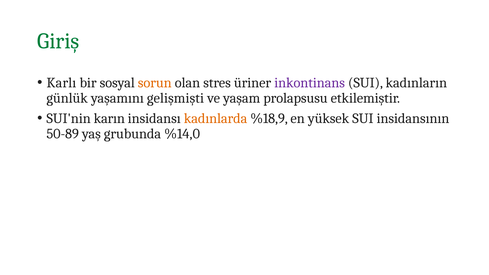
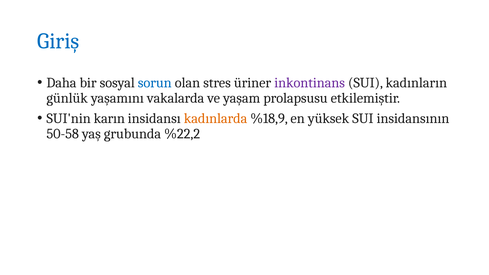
Giriş colour: green -> blue (58, 41)
Karlı: Karlı -> Daha (61, 83)
sorun colour: orange -> blue (155, 83)
gelişmişti: gelişmişti -> vakalarda (176, 98)
50-89: 50-89 -> 50-58 (63, 134)
%14,0: %14,0 -> %22,2 (182, 134)
